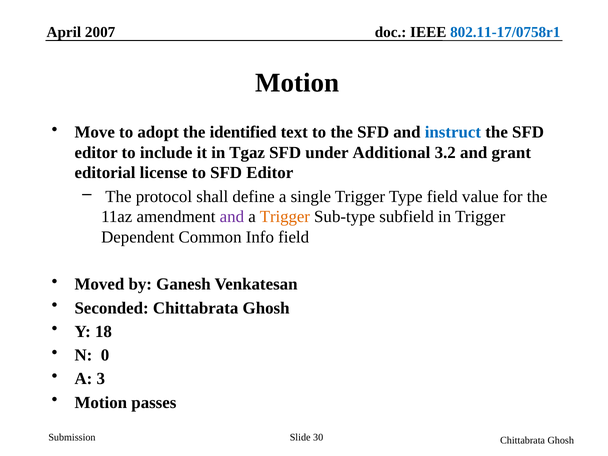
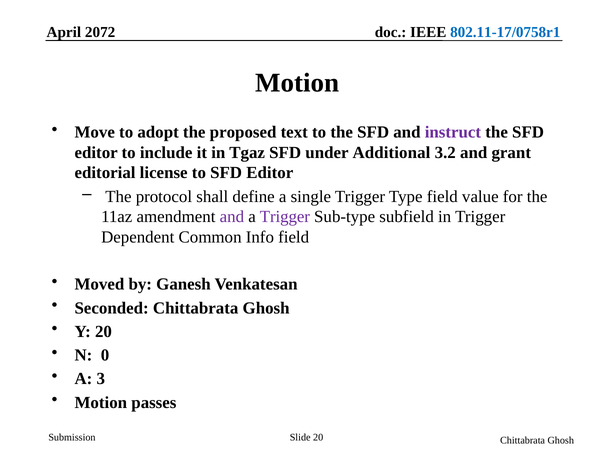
2007: 2007 -> 2072 (100, 32)
identified: identified -> proposed (243, 132)
instruct colour: blue -> purple (453, 132)
Trigger colour: orange -> purple (285, 217)
Y 18: 18 -> 20 (103, 332)
Slide 30: 30 -> 20 (318, 437)
